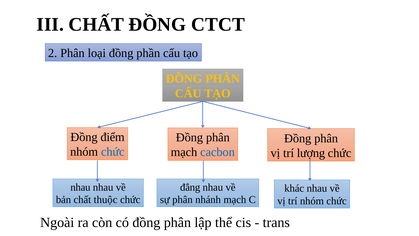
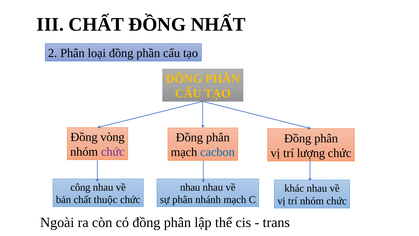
CTCT: CTCT -> NHẤT (218, 24)
điểm: điểm -> vòng (113, 137)
chức colour: blue -> purple (113, 152)
nhau: nhau -> công (80, 187)
đẳng: đẳng -> nhau (190, 187)
